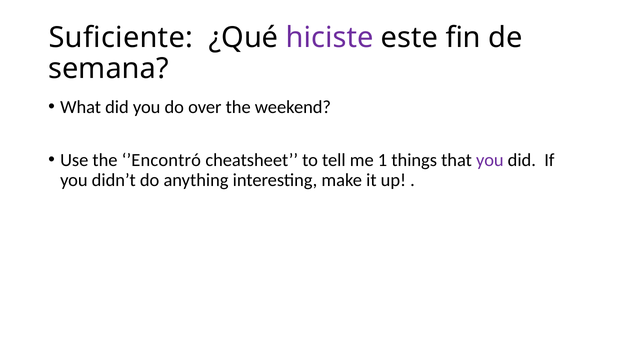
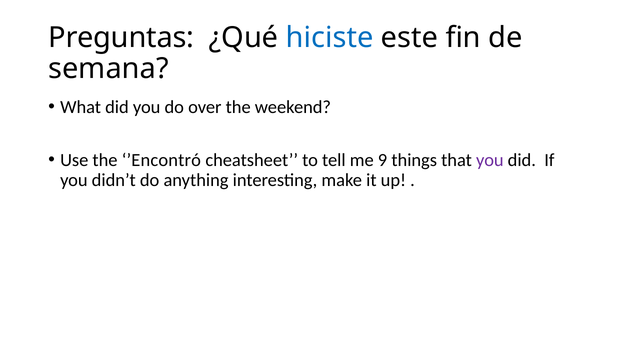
Suficiente: Suficiente -> Preguntas (121, 38)
hiciste colour: purple -> blue (330, 38)
1: 1 -> 9 (383, 160)
